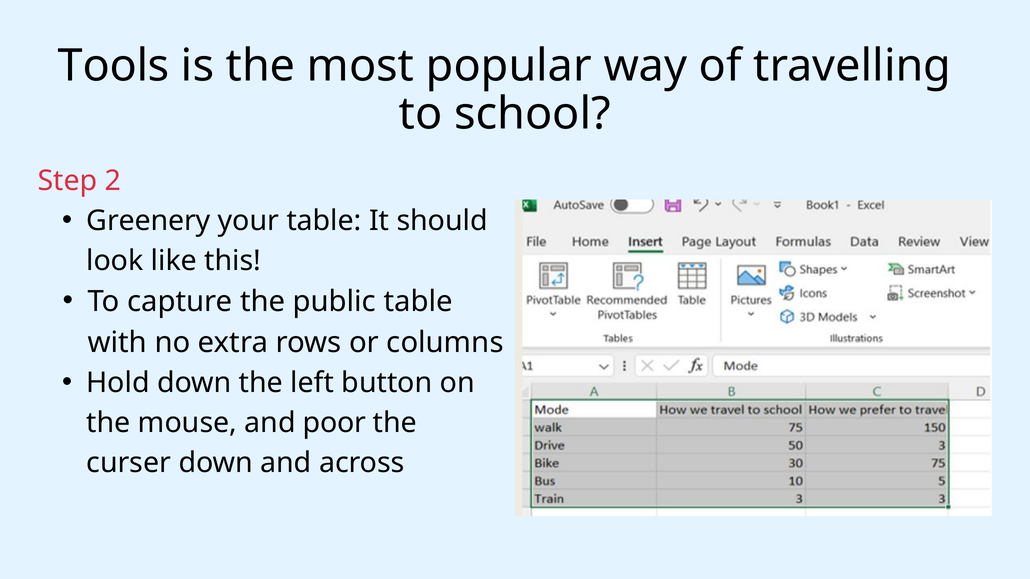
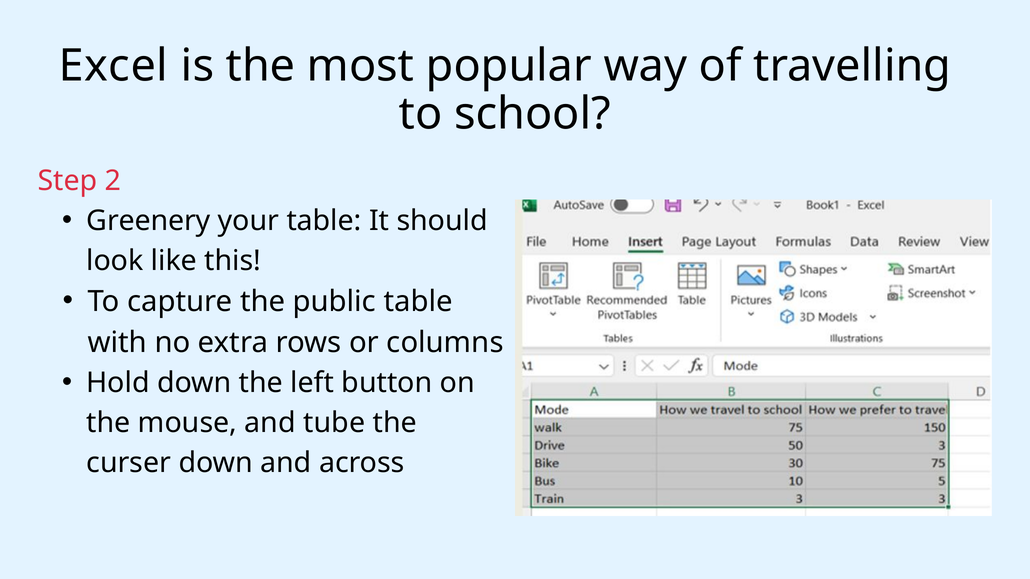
Tools: Tools -> Excel (113, 66)
poor: poor -> tube (334, 423)
